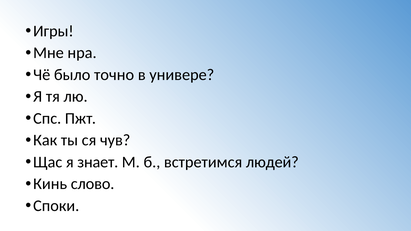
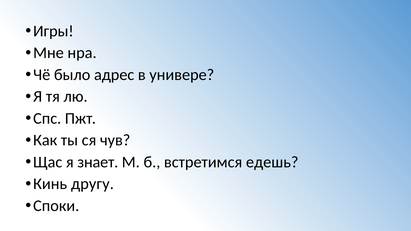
точно: точно -> адрес (114, 75)
людей: людей -> едешь (272, 162)
слово: слово -> другу (92, 184)
